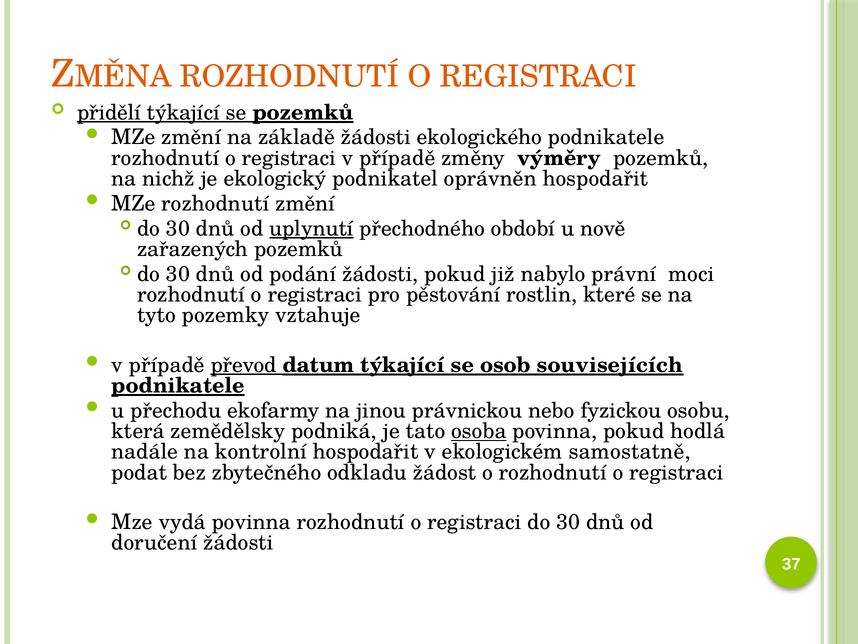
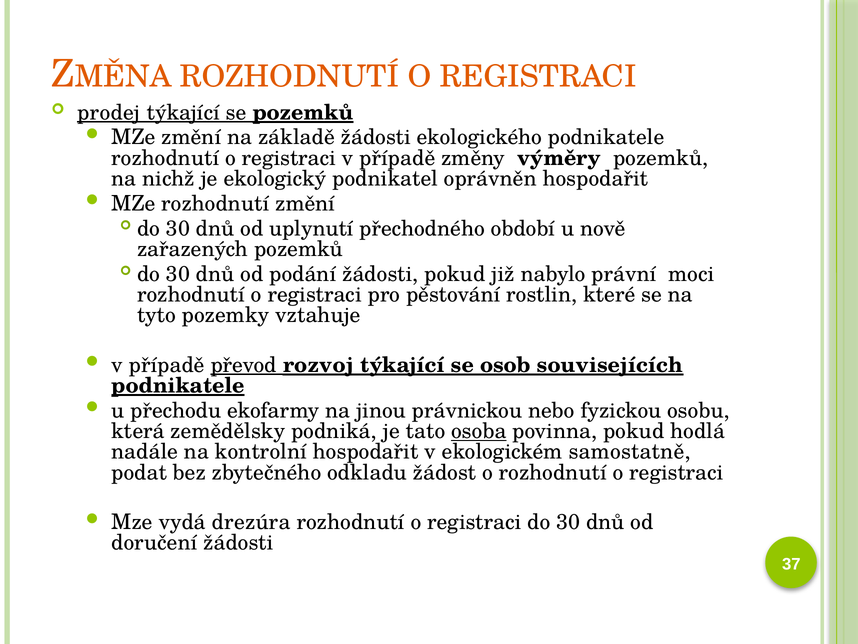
přidělí: přidělí -> prodej (109, 112)
uplynutí underline: present -> none (311, 228)
datum: datum -> rozvoj (318, 365)
vydá povinna: povinna -> drezúra (251, 522)
